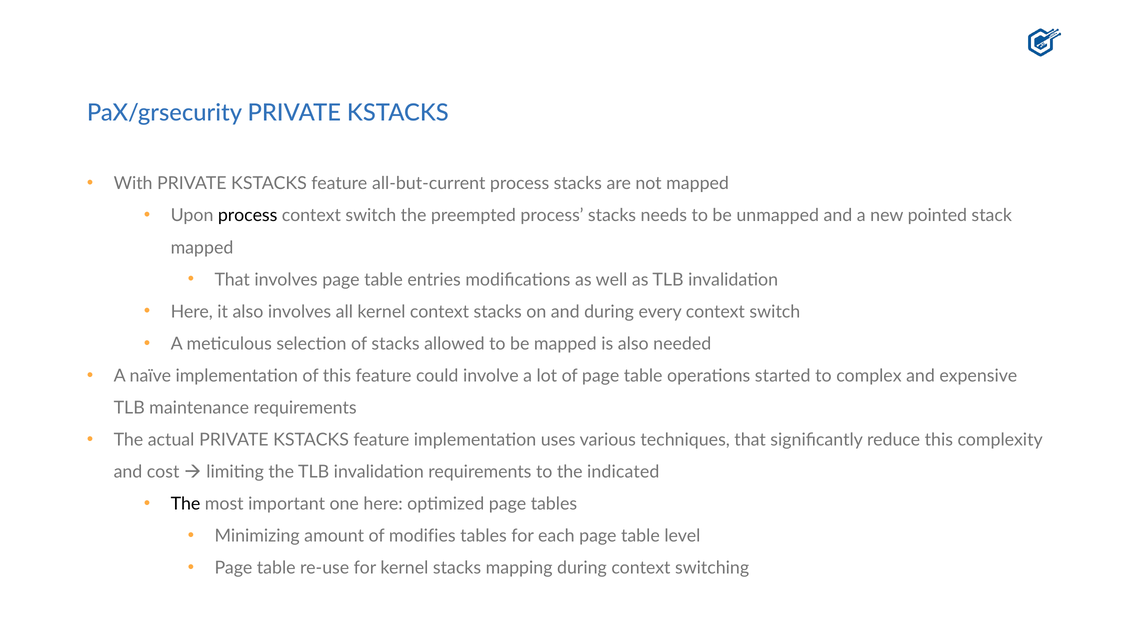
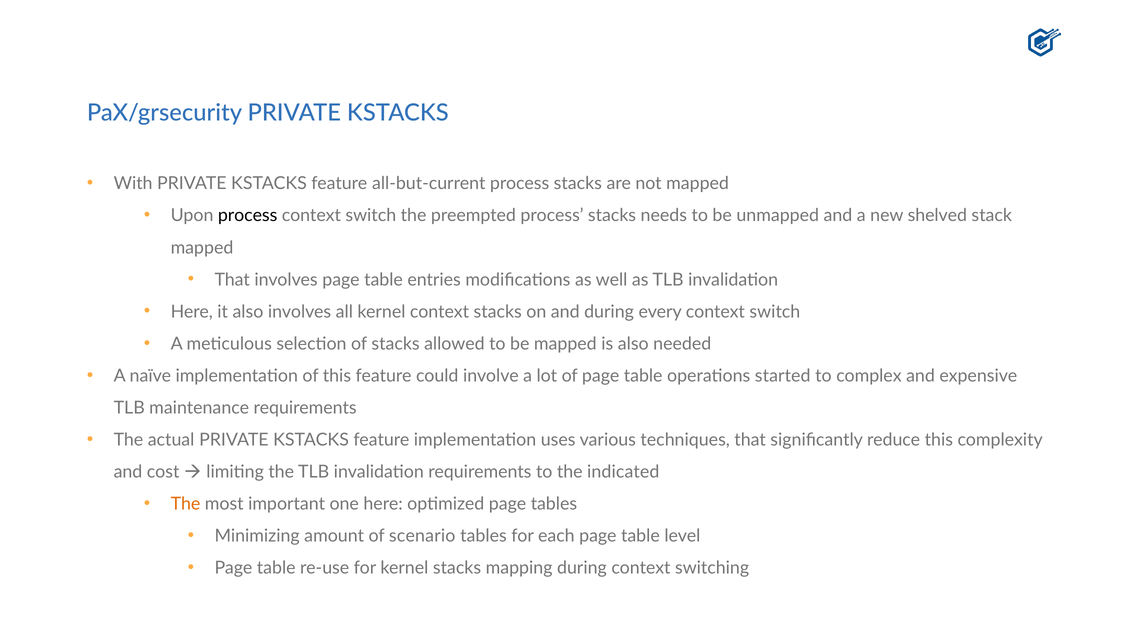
pointed: pointed -> shelved (937, 216)
The colour: black -> orange (185, 504)
modifies: modifies -> scenario (422, 536)
